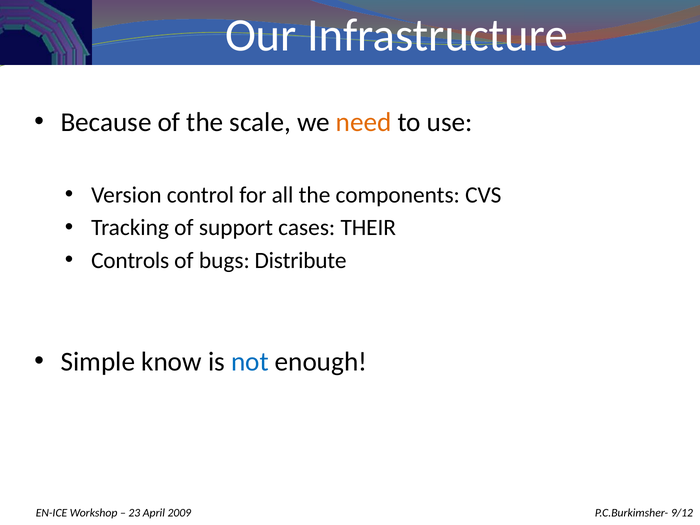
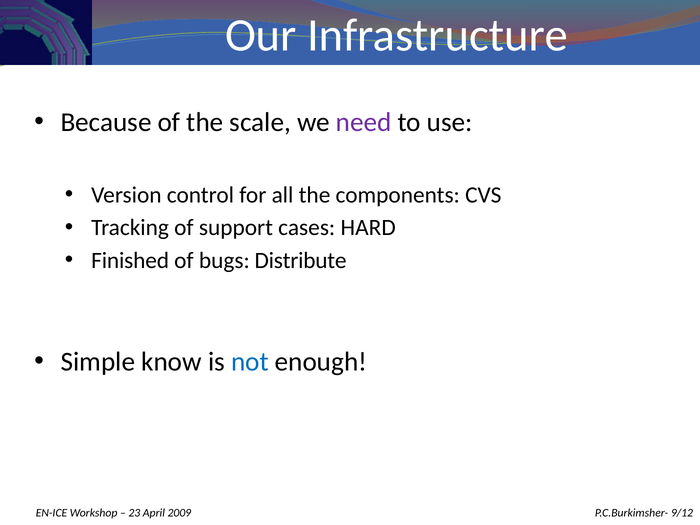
need colour: orange -> purple (364, 122)
THEIR: THEIR -> HARD (368, 228)
Controls: Controls -> Finished (130, 260)
